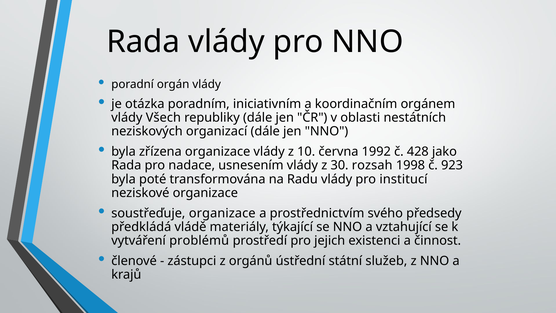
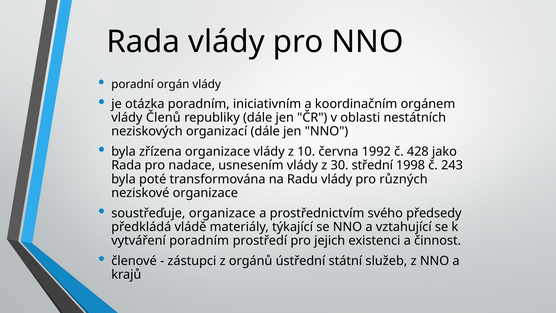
Všech: Všech -> Členů (163, 118)
rozsah: rozsah -> střední (372, 165)
923: 923 -> 243 (452, 165)
institucí: institucí -> různých (404, 179)
vytváření problémů: problémů -> poradním (199, 241)
